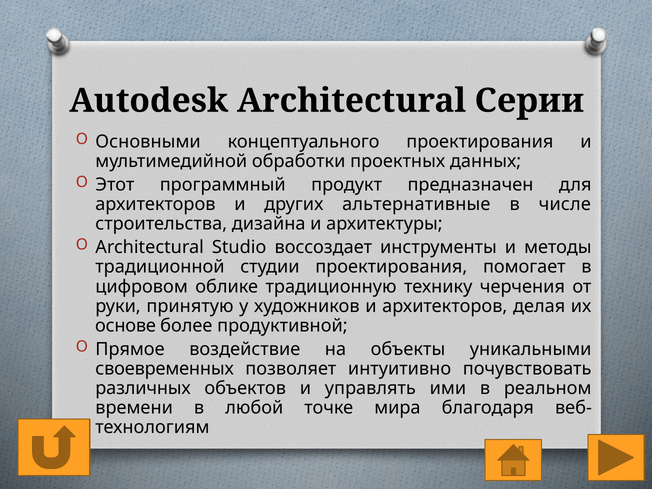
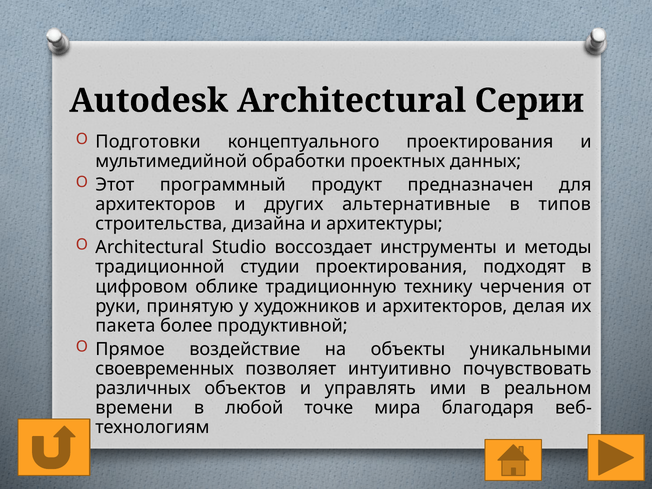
Основными: Основными -> Подготовки (148, 142)
числе: числе -> типов (565, 204)
помогает: помогает -> подходят (524, 267)
основе: основе -> пакета (125, 326)
